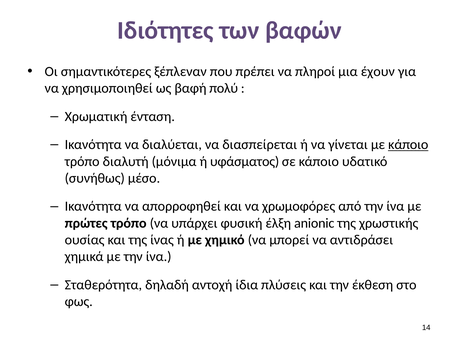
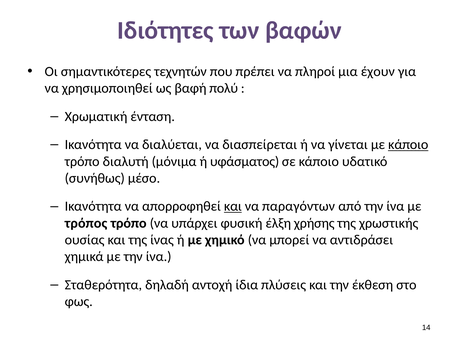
ξέπλεναν: ξέπλεναν -> τεχνητών (180, 72)
και underline: none -> present (233, 207)
χρωμοφόρες: χρωμοφόρες -> παραγόντων (299, 207)
πρώτες: πρώτες -> τρόπος (86, 223)
anionic: anionic -> χρήσης (314, 223)
